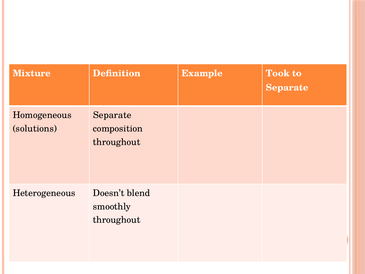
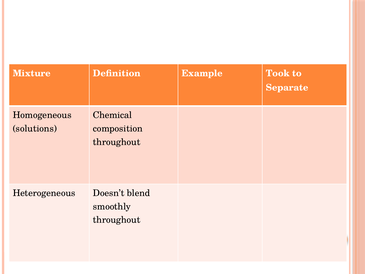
Separate: Separate -> Chemical (112, 115)
